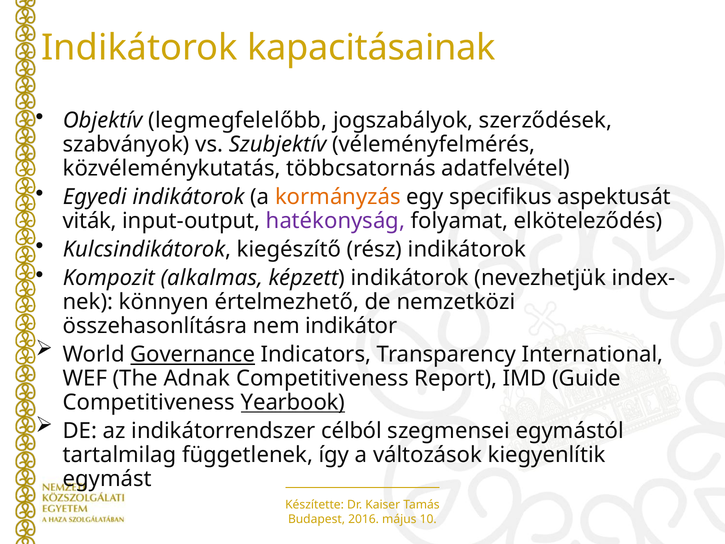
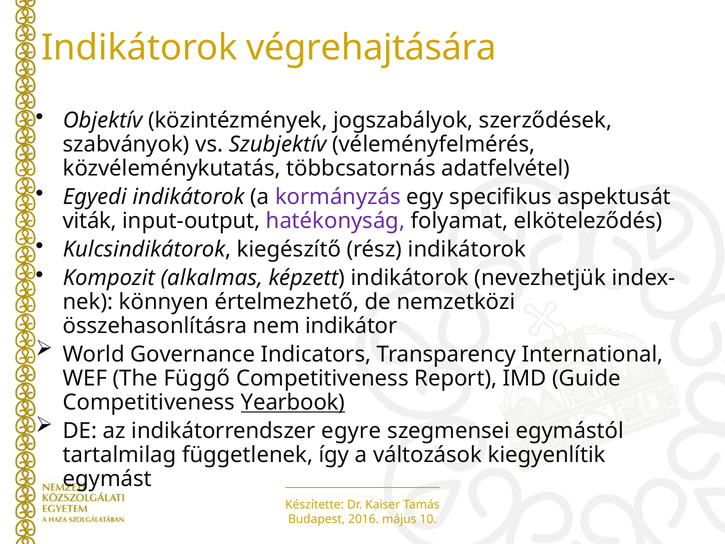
kapacitásainak: kapacitásainak -> végrehajtására (372, 48)
legmegfelelőbb: legmegfelelőbb -> közintézmények (238, 120)
kormányzás colour: orange -> purple (338, 197)
Governance underline: present -> none (193, 354)
Adnak: Adnak -> Függő (197, 378)
célból: célból -> egyre (351, 431)
